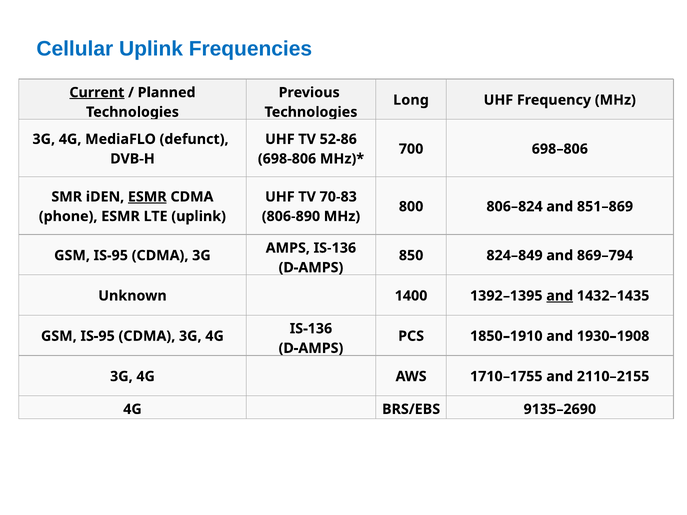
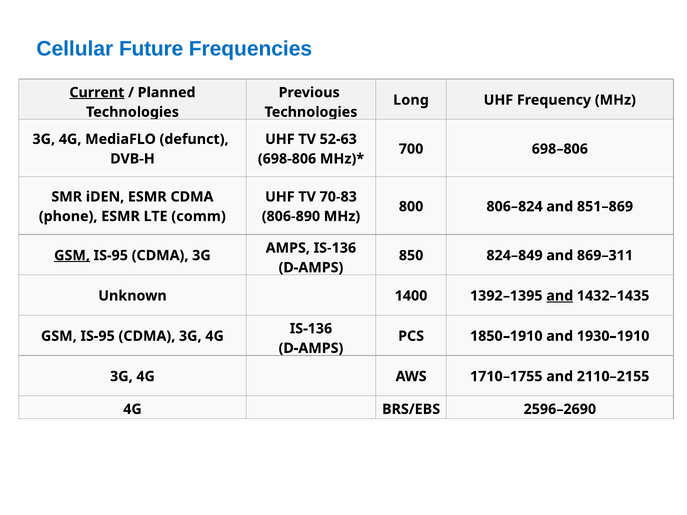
Cellular Uplink: Uplink -> Future (151, 49)
52-86: 52-86 -> 52-63 (338, 139)
ESMR underline: present -> none (147, 197)
LTE uplink: uplink -> comm (199, 216)
GSM underline: none -> present (72, 256)
869–794: 869–794 -> 869–311 (605, 256)
1930–1908: 1930–1908 -> 1930–1910 (613, 336)
9135–2690: 9135–2690 -> 2596–2690 (560, 409)
